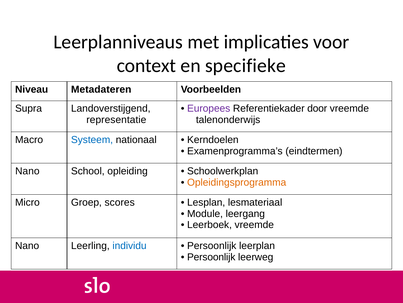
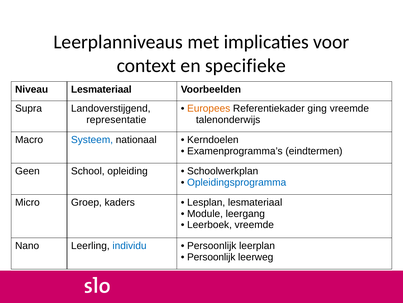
Niveau Metadateren: Metadateren -> Lesmateriaal (101, 89)
Europees colour: purple -> orange (209, 108)
door: door -> ging (317, 108)
Nano: Nano -> Geen (27, 171)
Opleidingsprogramma colour: orange -> blue (237, 182)
scores: scores -> kaders (120, 202)
